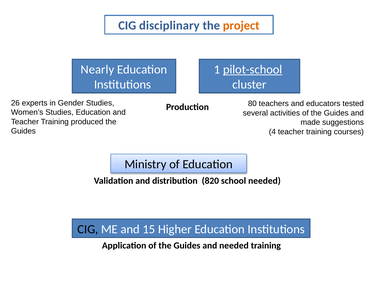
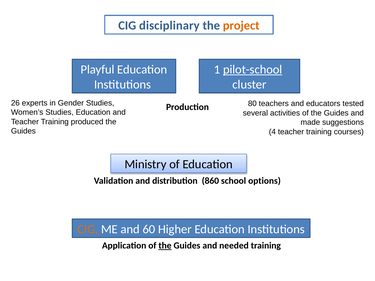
Nearly: Nearly -> Playful (98, 70)
820: 820 -> 860 (210, 181)
school needed: needed -> options (264, 181)
CIG colour: black -> orange (88, 229)
15: 15 -> 60 (149, 229)
the underline: none -> present (165, 246)
